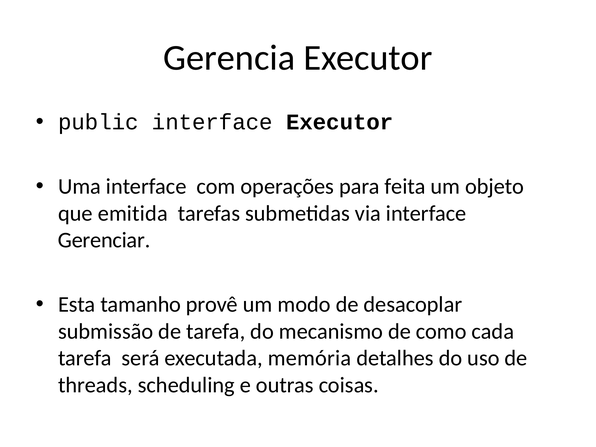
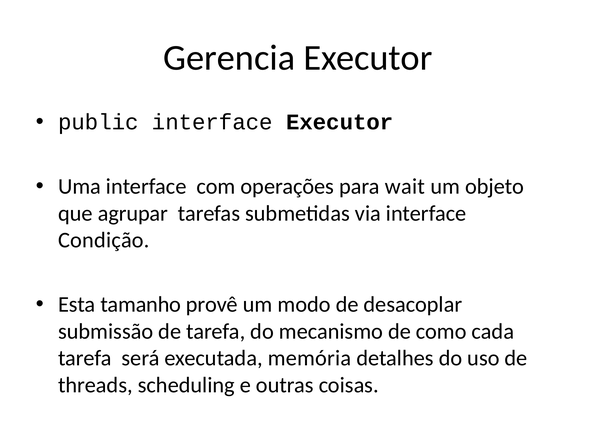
feita: feita -> wait (405, 187)
emitida: emitida -> agrupar (133, 213)
Gerenciar: Gerenciar -> Condição (104, 240)
